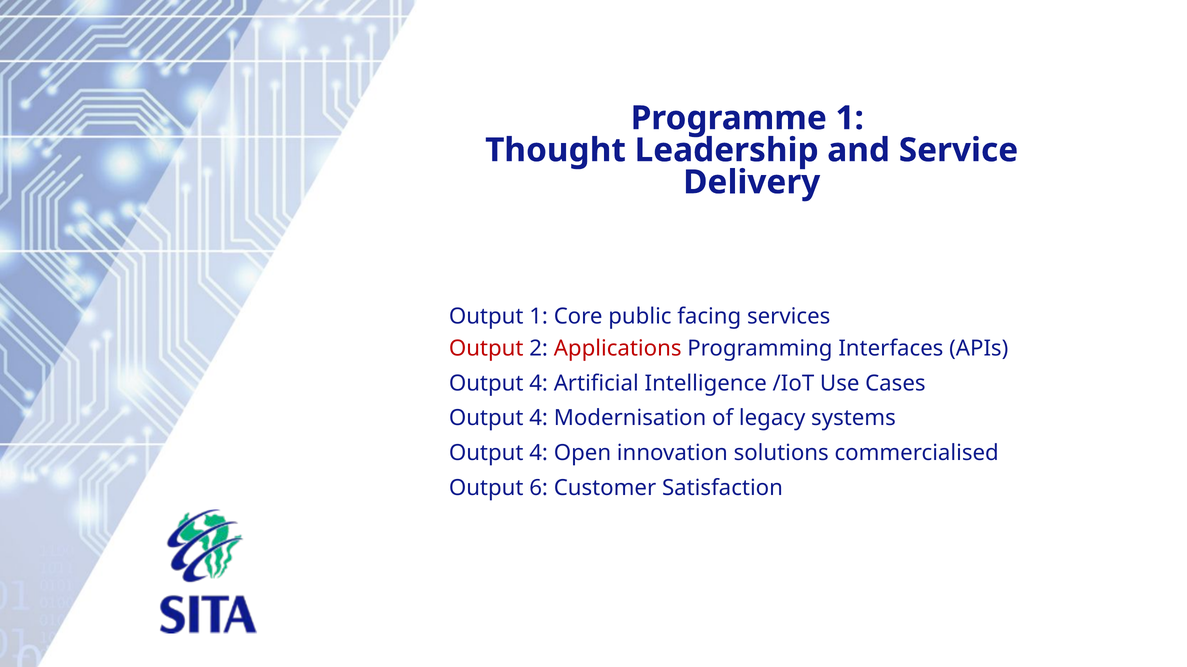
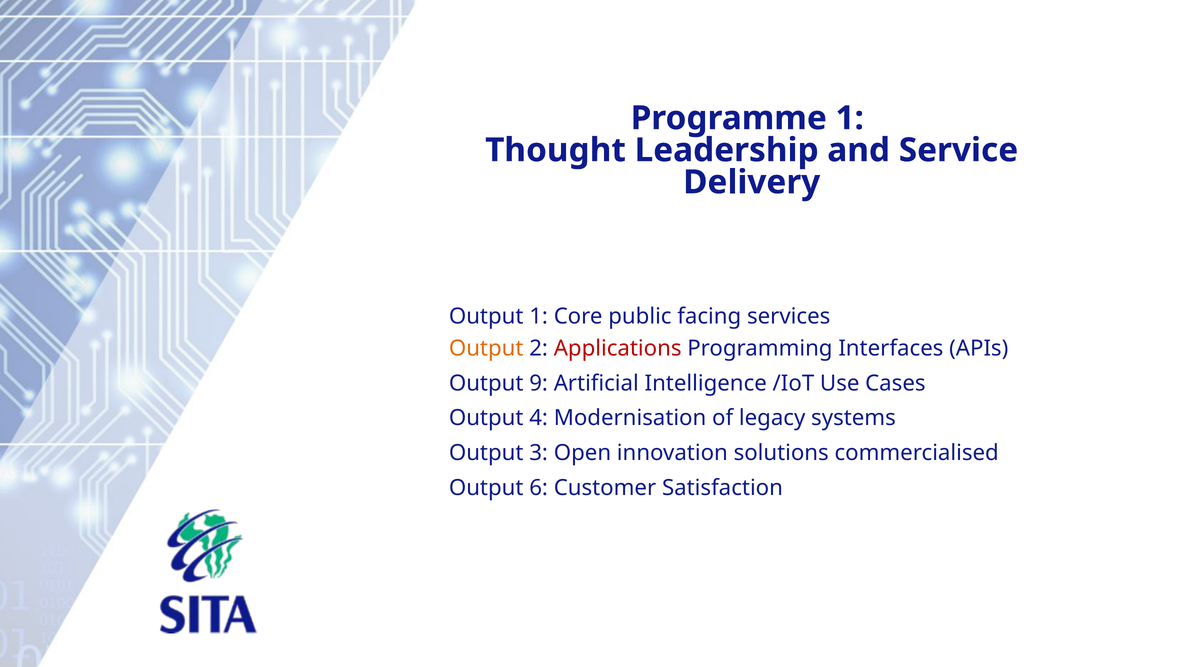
Output colour: red -> orange (486, 349)
4: 4 -> 9 (539, 384)
4: 4 -> 3 (539, 453)
